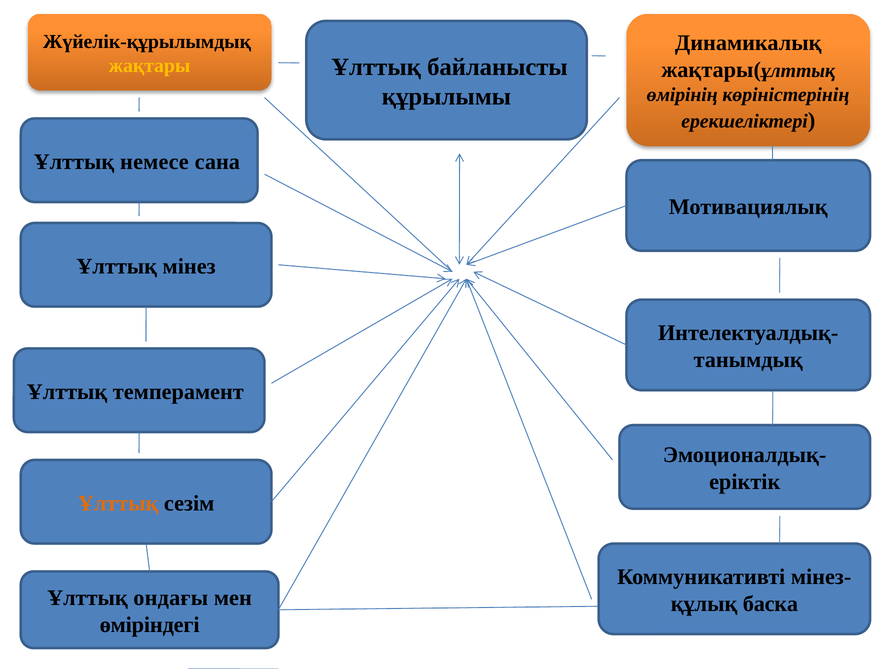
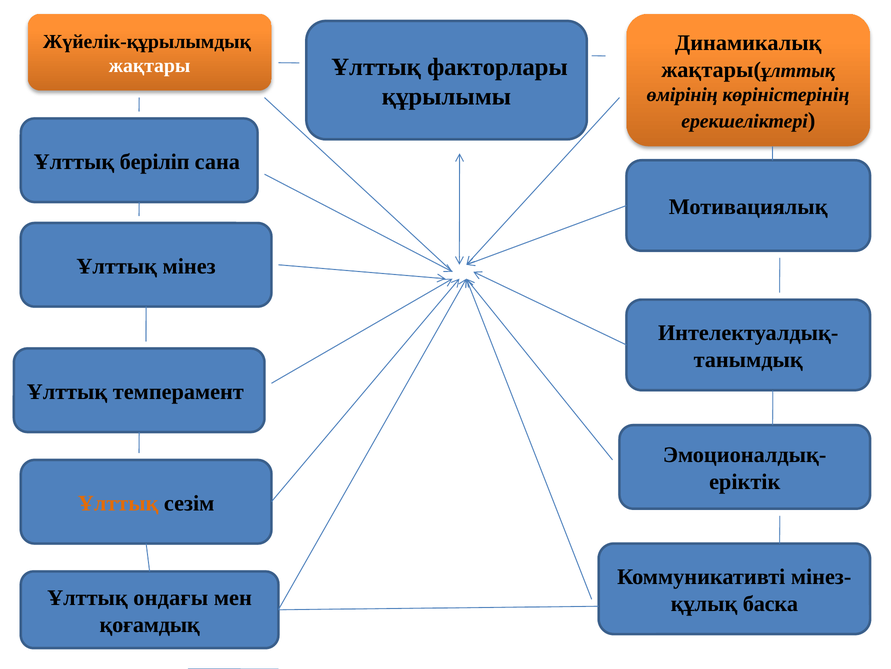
байланысты: байланысты -> факторлары (497, 67)
жақтары colour: yellow -> white (150, 65)
немесе: немесе -> беріліп (155, 162)
өміріндегі: өміріндегі -> қоғамдық (150, 624)
